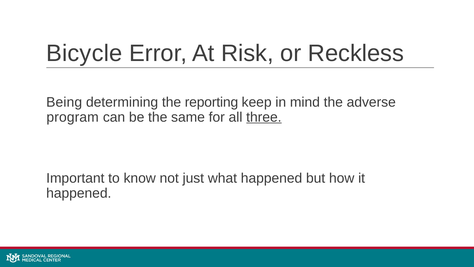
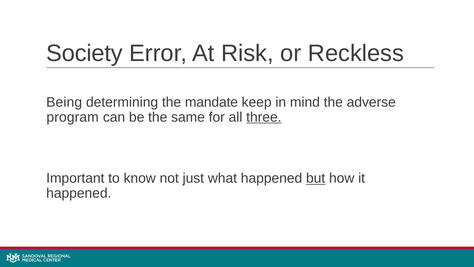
Bicycle: Bicycle -> Society (84, 53)
reporting: reporting -> mandate (211, 102)
but underline: none -> present (316, 178)
